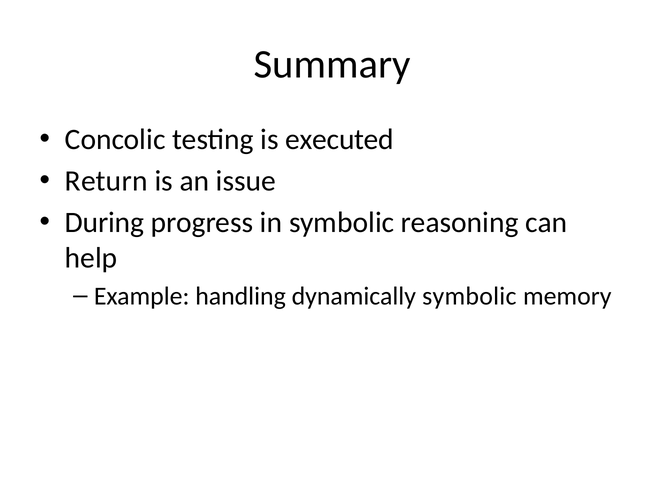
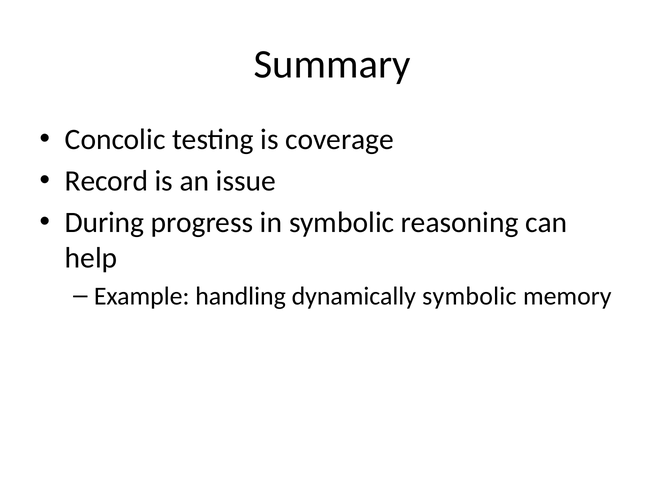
executed: executed -> coverage (340, 140)
Return: Return -> Record (106, 181)
